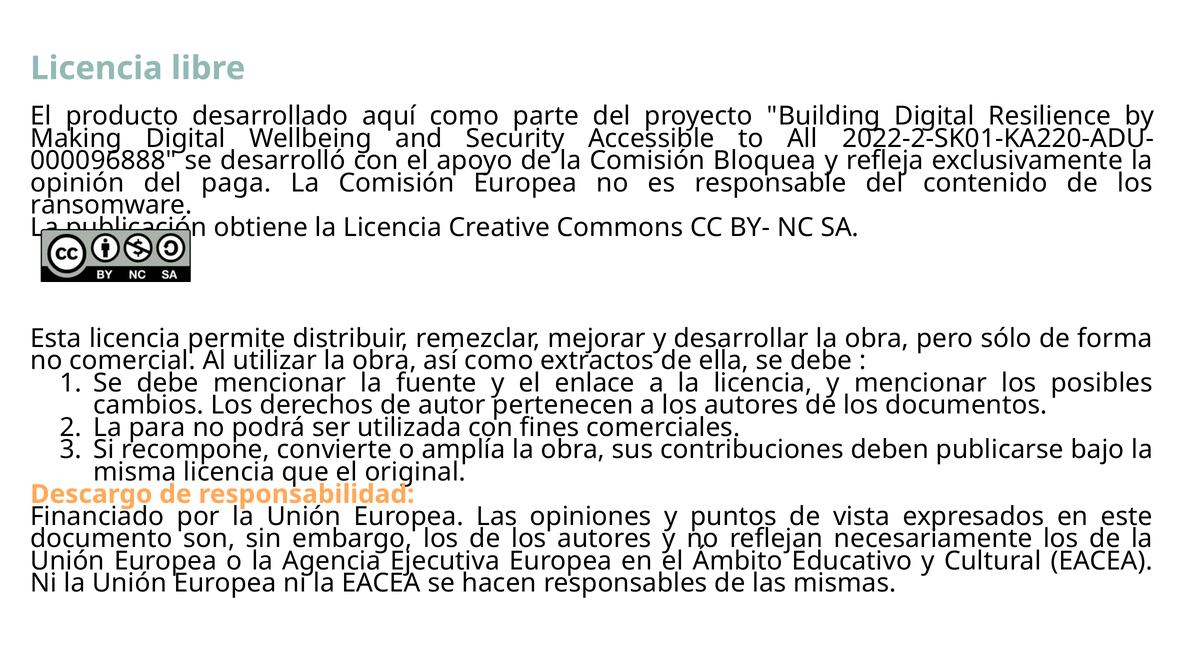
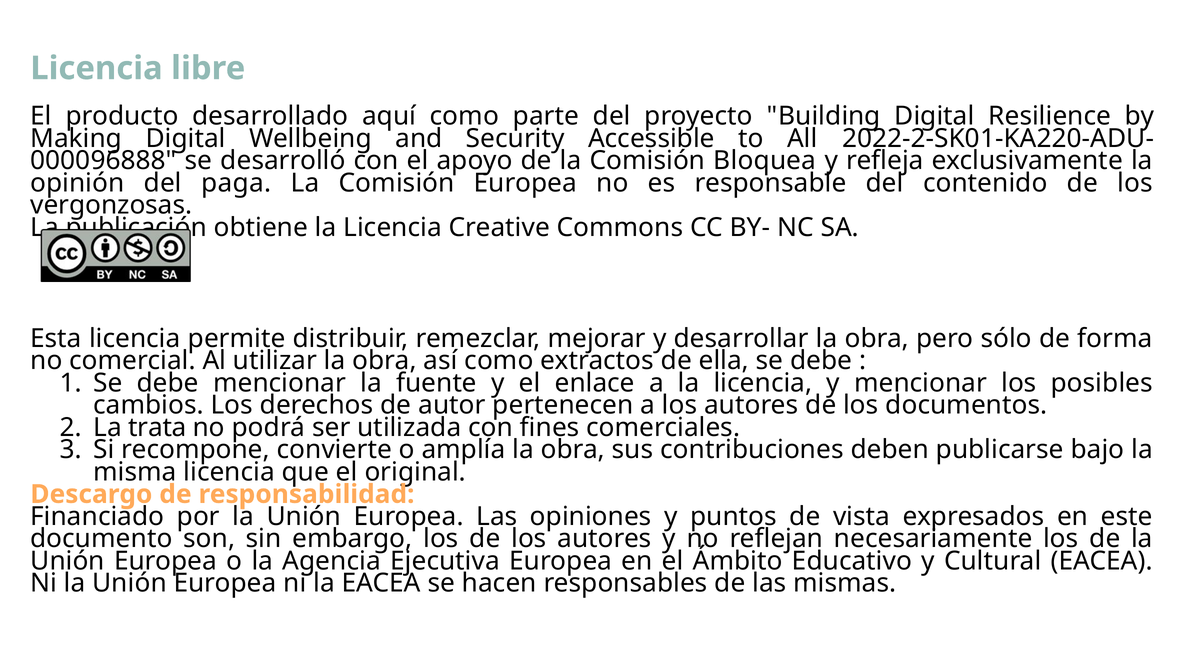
ransomware: ransomware -> vergonzosas (111, 205)
para: para -> trata (157, 428)
